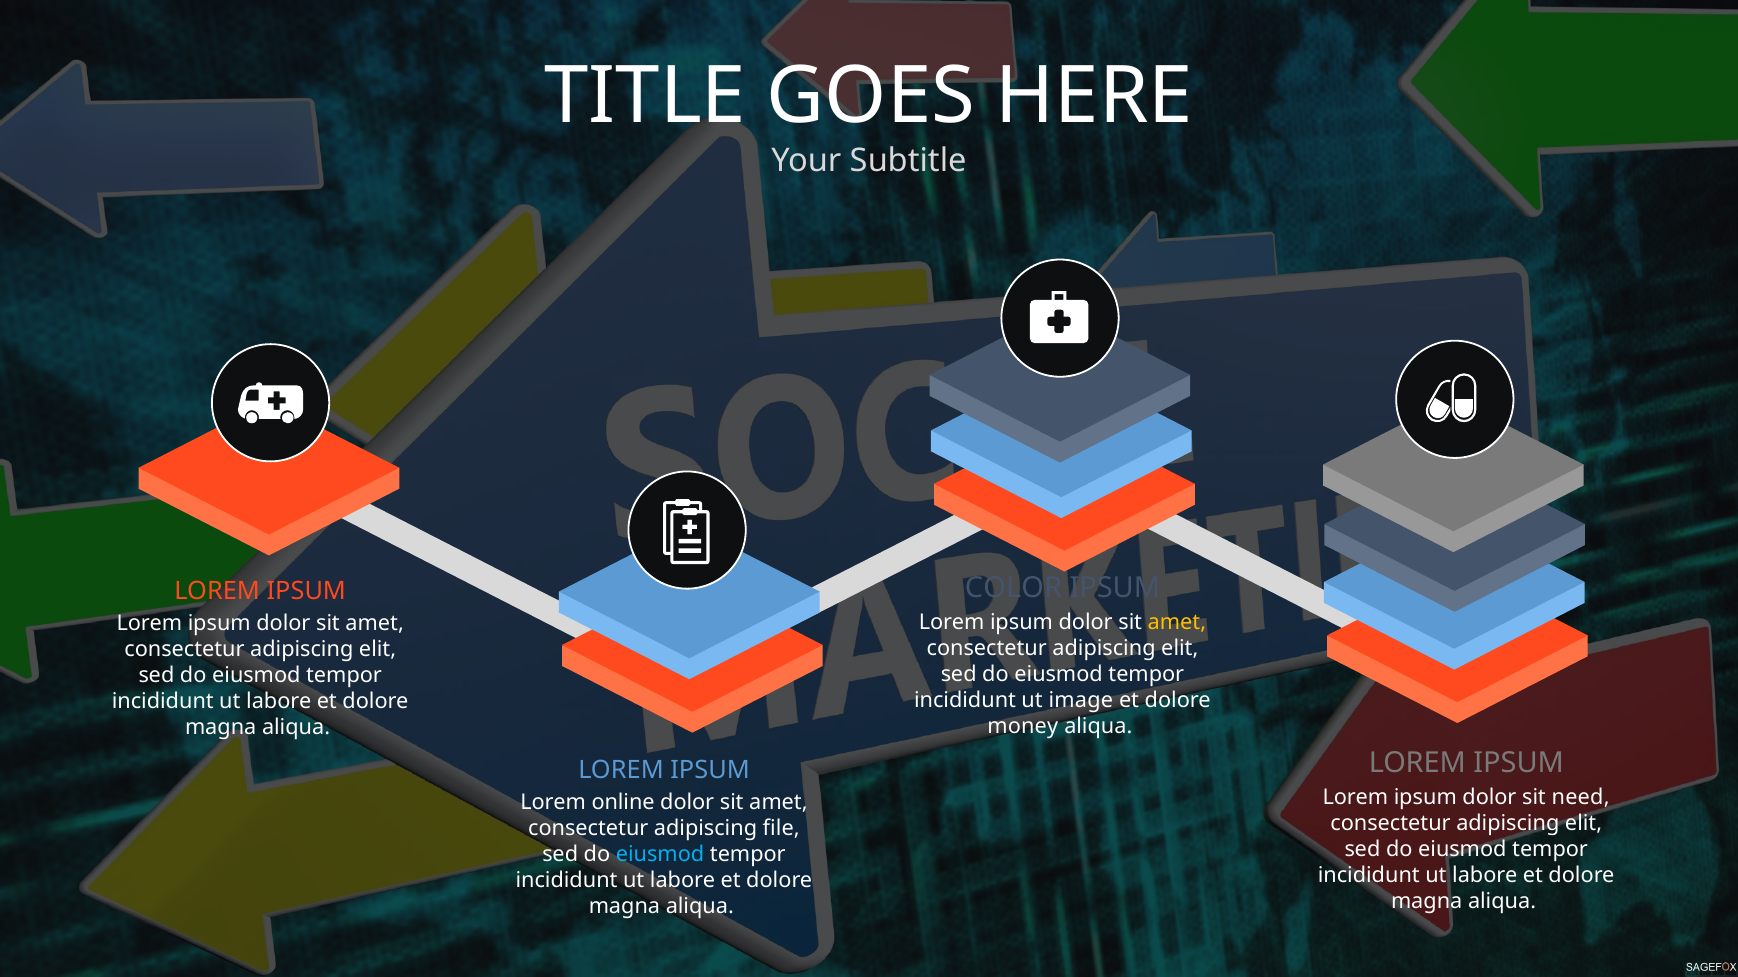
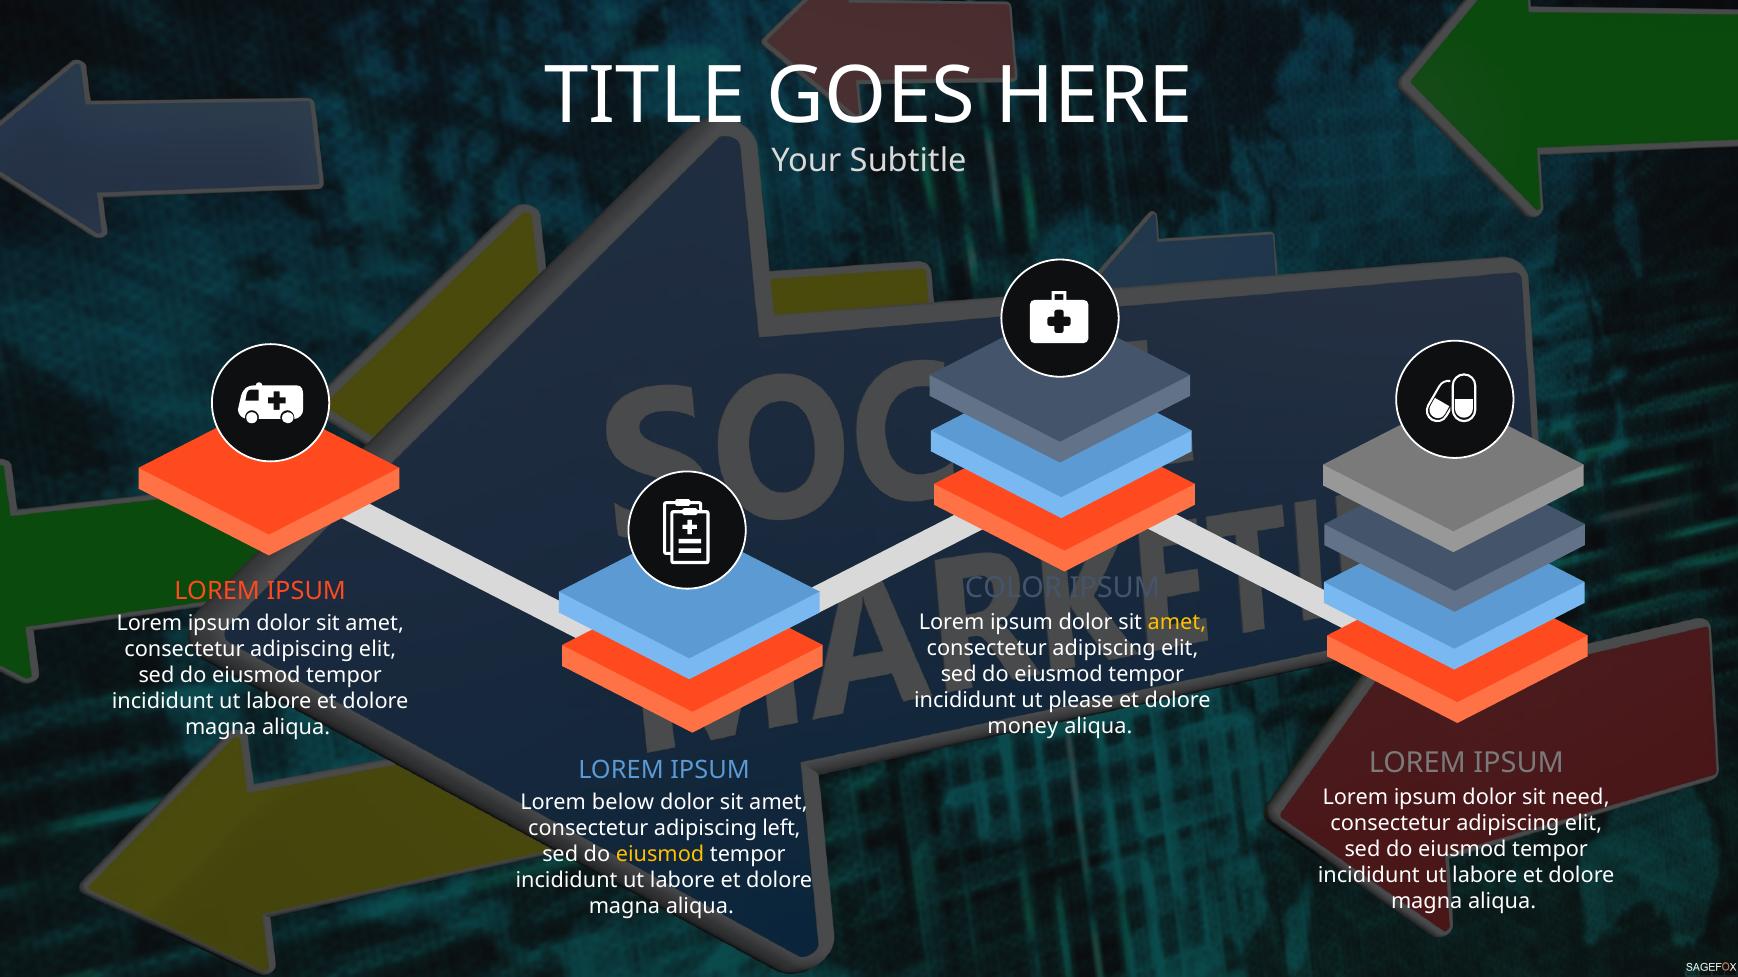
image: image -> please (1081, 701)
online: online -> below (623, 803)
file: file -> left (781, 829)
eiusmod colour: light blue -> yellow (660, 855)
